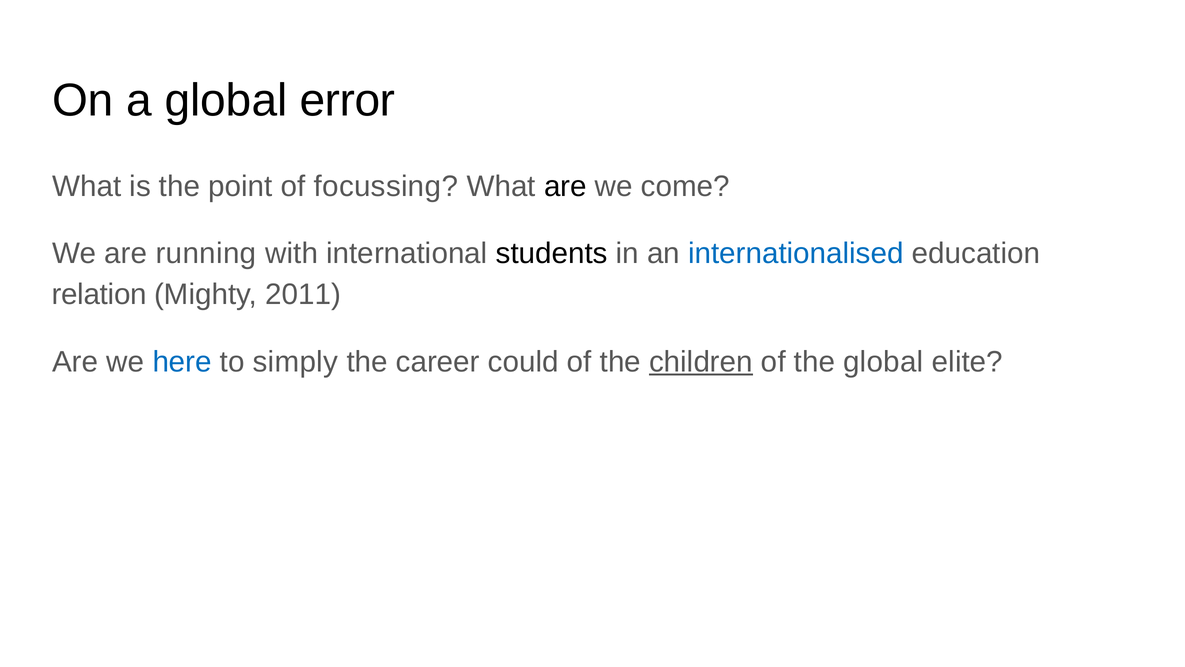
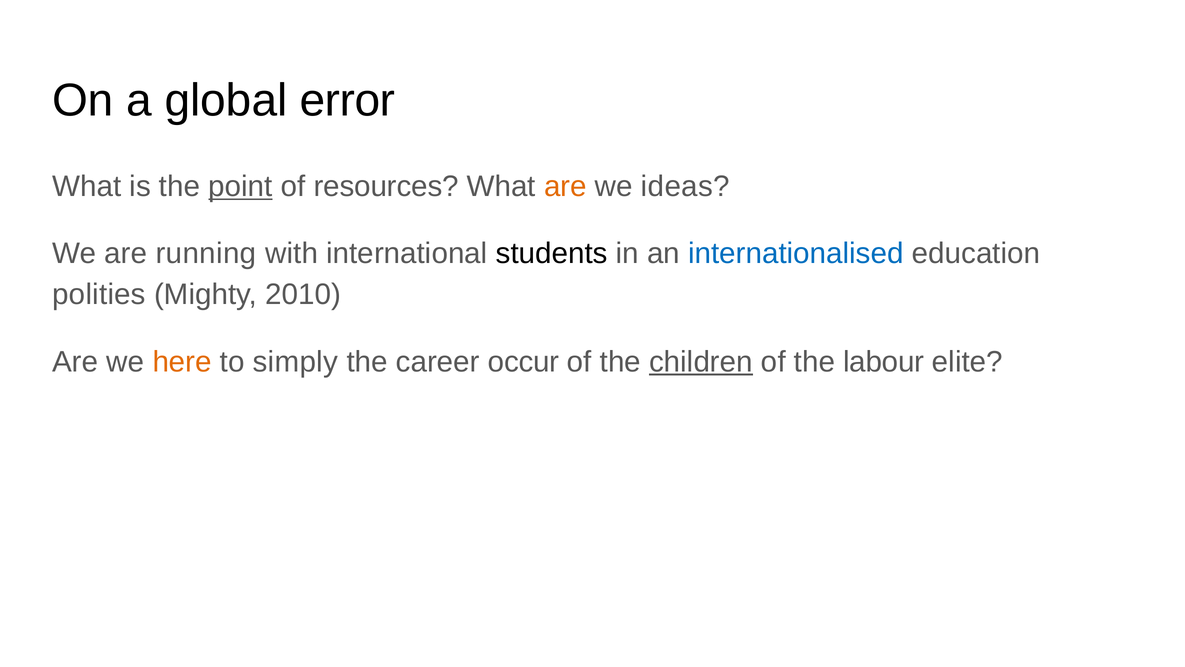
point underline: none -> present (240, 186)
focussing: focussing -> resources (386, 186)
are colour: black -> orange (565, 186)
come: come -> ideas (685, 186)
relation: relation -> polities (99, 294)
2011: 2011 -> 2010 (303, 294)
here colour: blue -> orange (182, 362)
could: could -> occur (524, 362)
the global: global -> labour (884, 362)
